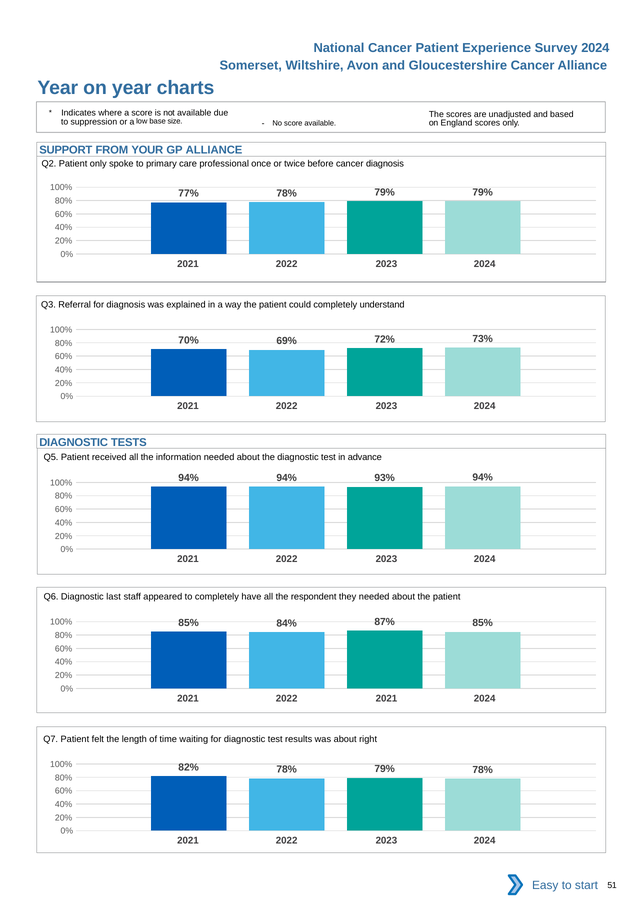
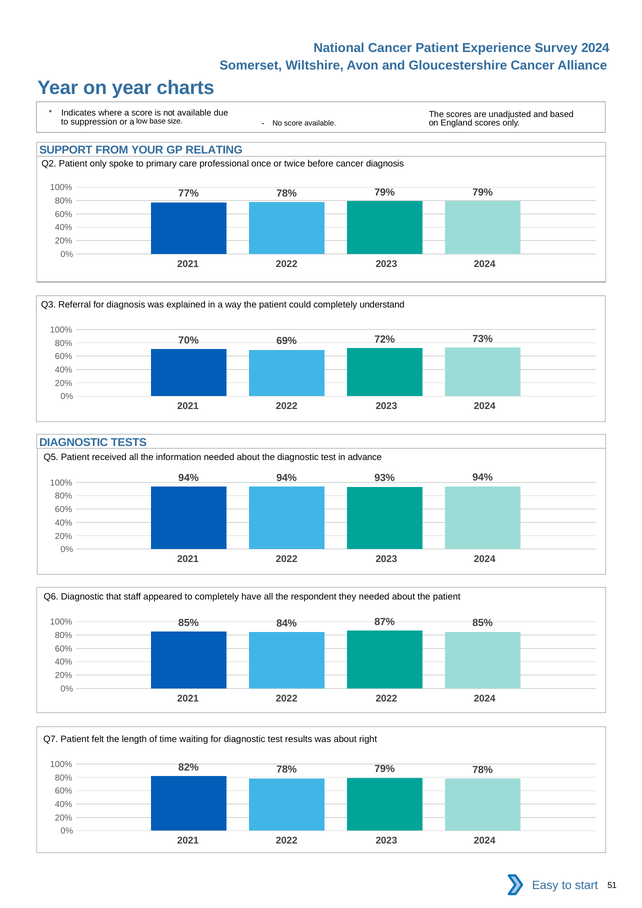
GP ALLIANCE: ALLIANCE -> RELATING (214, 150)
last: last -> that (114, 597)
2022 2021: 2021 -> 2022 (386, 699)
